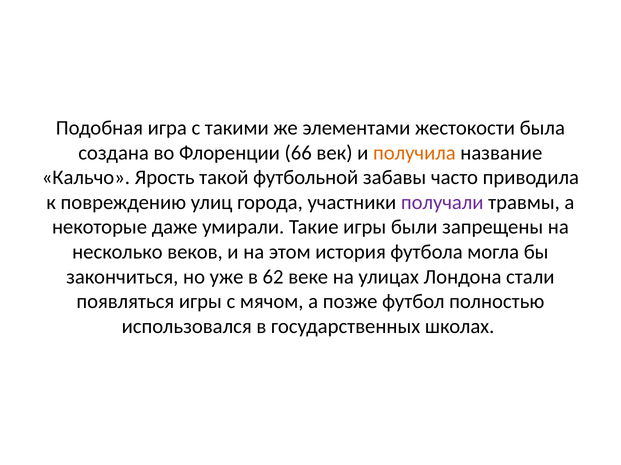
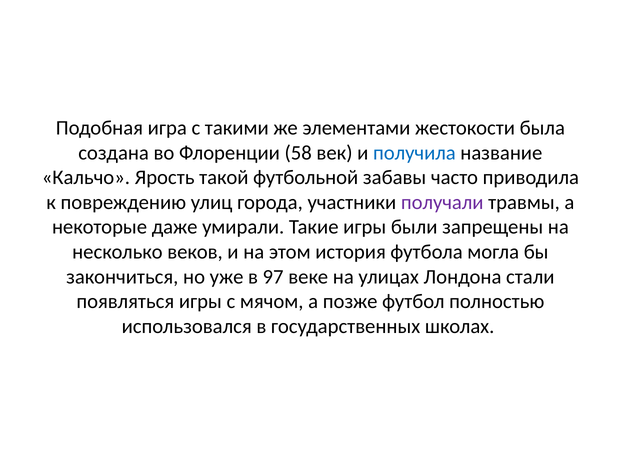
66: 66 -> 58 (298, 153)
получила colour: orange -> blue (414, 153)
62: 62 -> 97 (273, 277)
